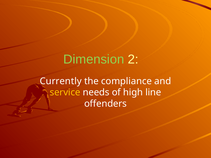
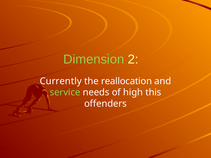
compliance: compliance -> reallocation (127, 81)
service colour: yellow -> light green (65, 93)
line: line -> this (153, 93)
